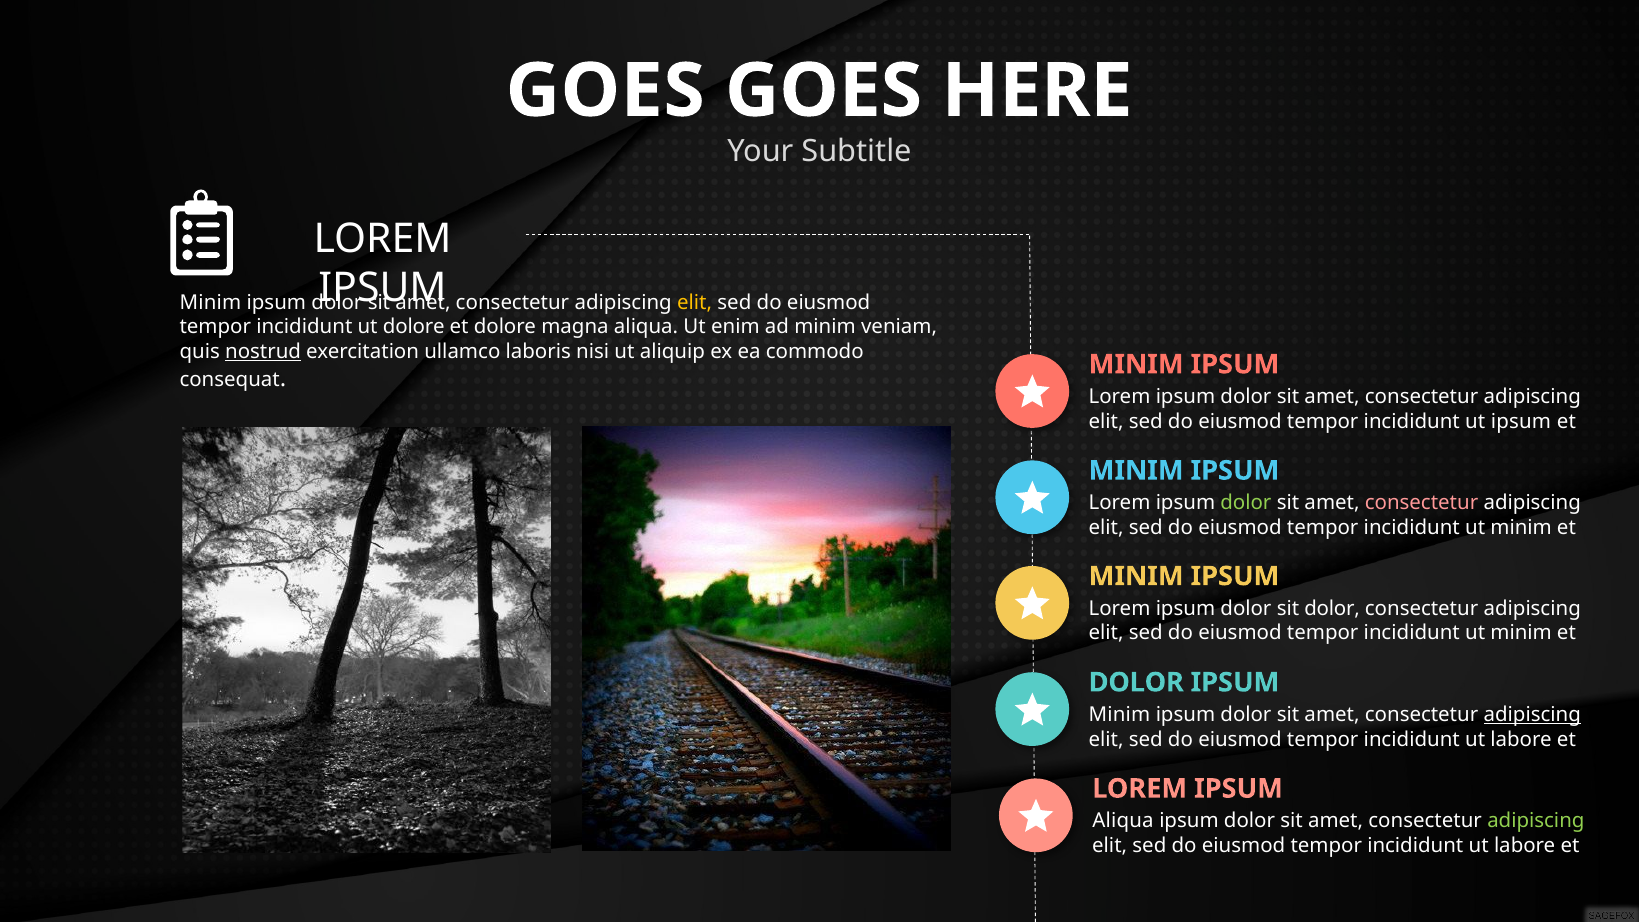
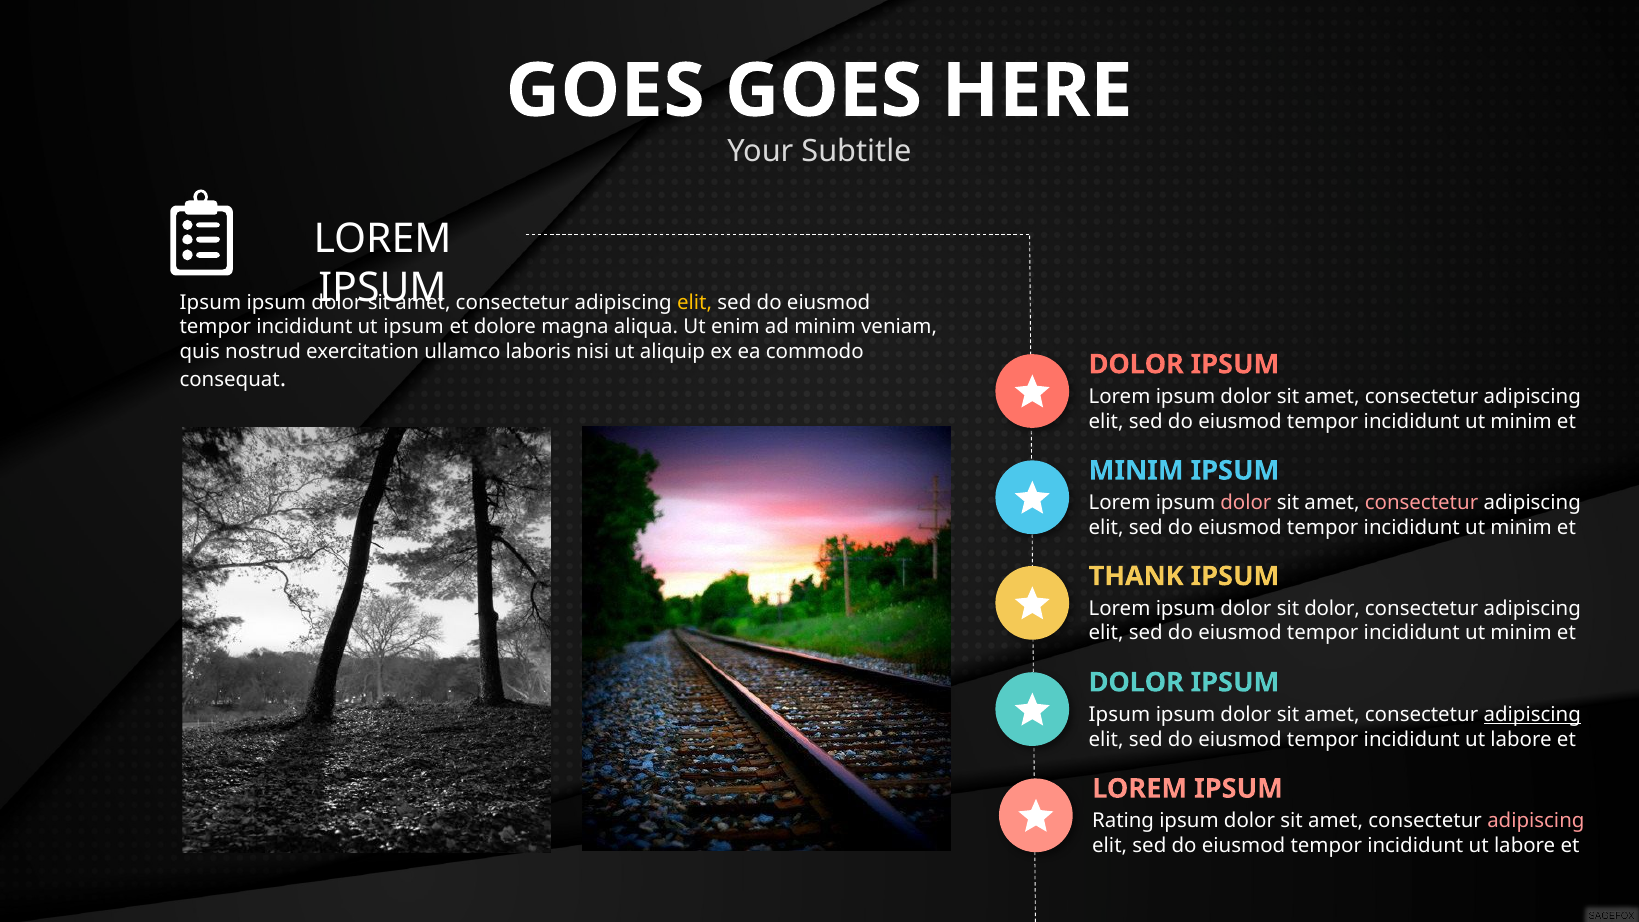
Minim: Minim -> Ipsum (210, 302)
ut dolore: dolore -> ipsum (414, 327)
nostrud underline: present -> none (263, 352)
MINIM: MINIM -> DOLOR (1136, 364)
ipsum: ipsum -> minim (1521, 421)
dolor colour: light green -> pink (1246, 503)
MINIM: MINIM -> THANK (1136, 576)
Minim: Minim -> Ipsum (1119, 715)
Aliqua: Aliqua -> Rating (1123, 821)
adipiscing colour: light green -> pink (1536, 821)
